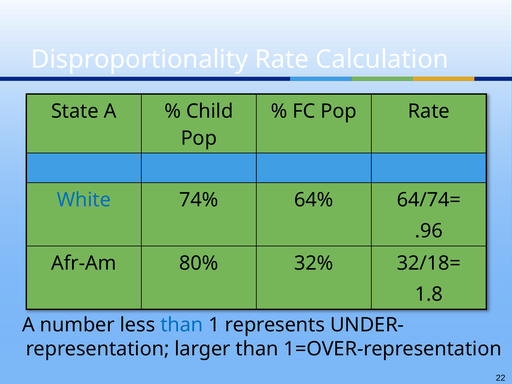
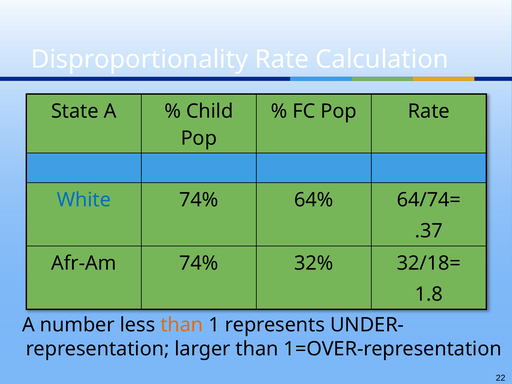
.96: .96 -> .37 (429, 231)
Afr-Am 80%: 80% -> 74% (199, 263)
than colour: blue -> orange (182, 325)
